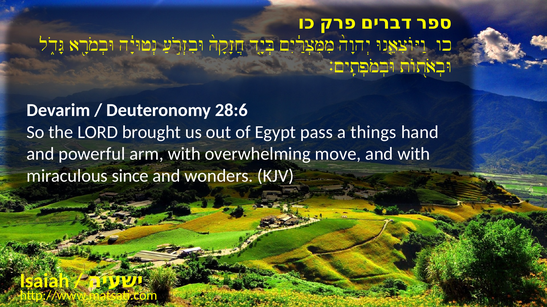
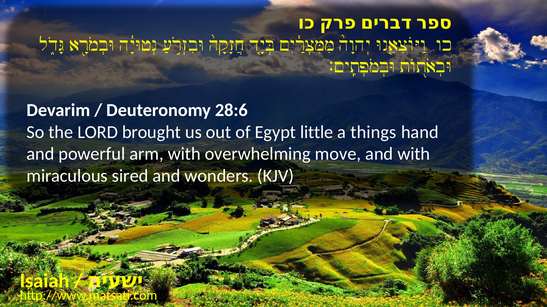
pass: pass -> little (317, 132)
since: since -> sired (130, 176)
